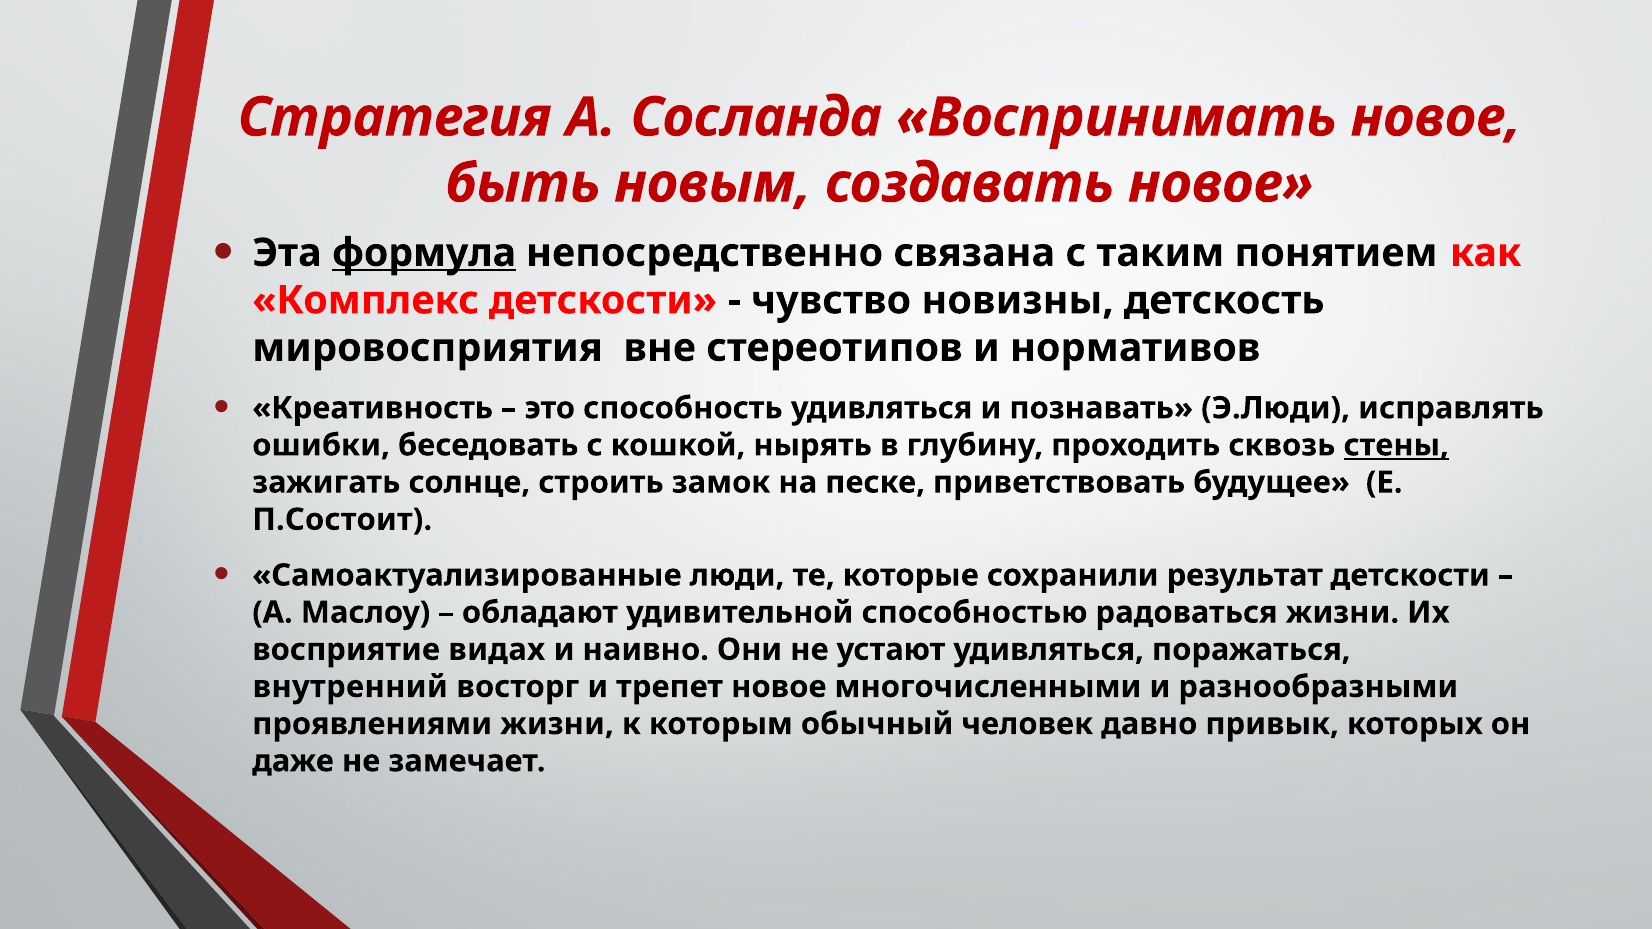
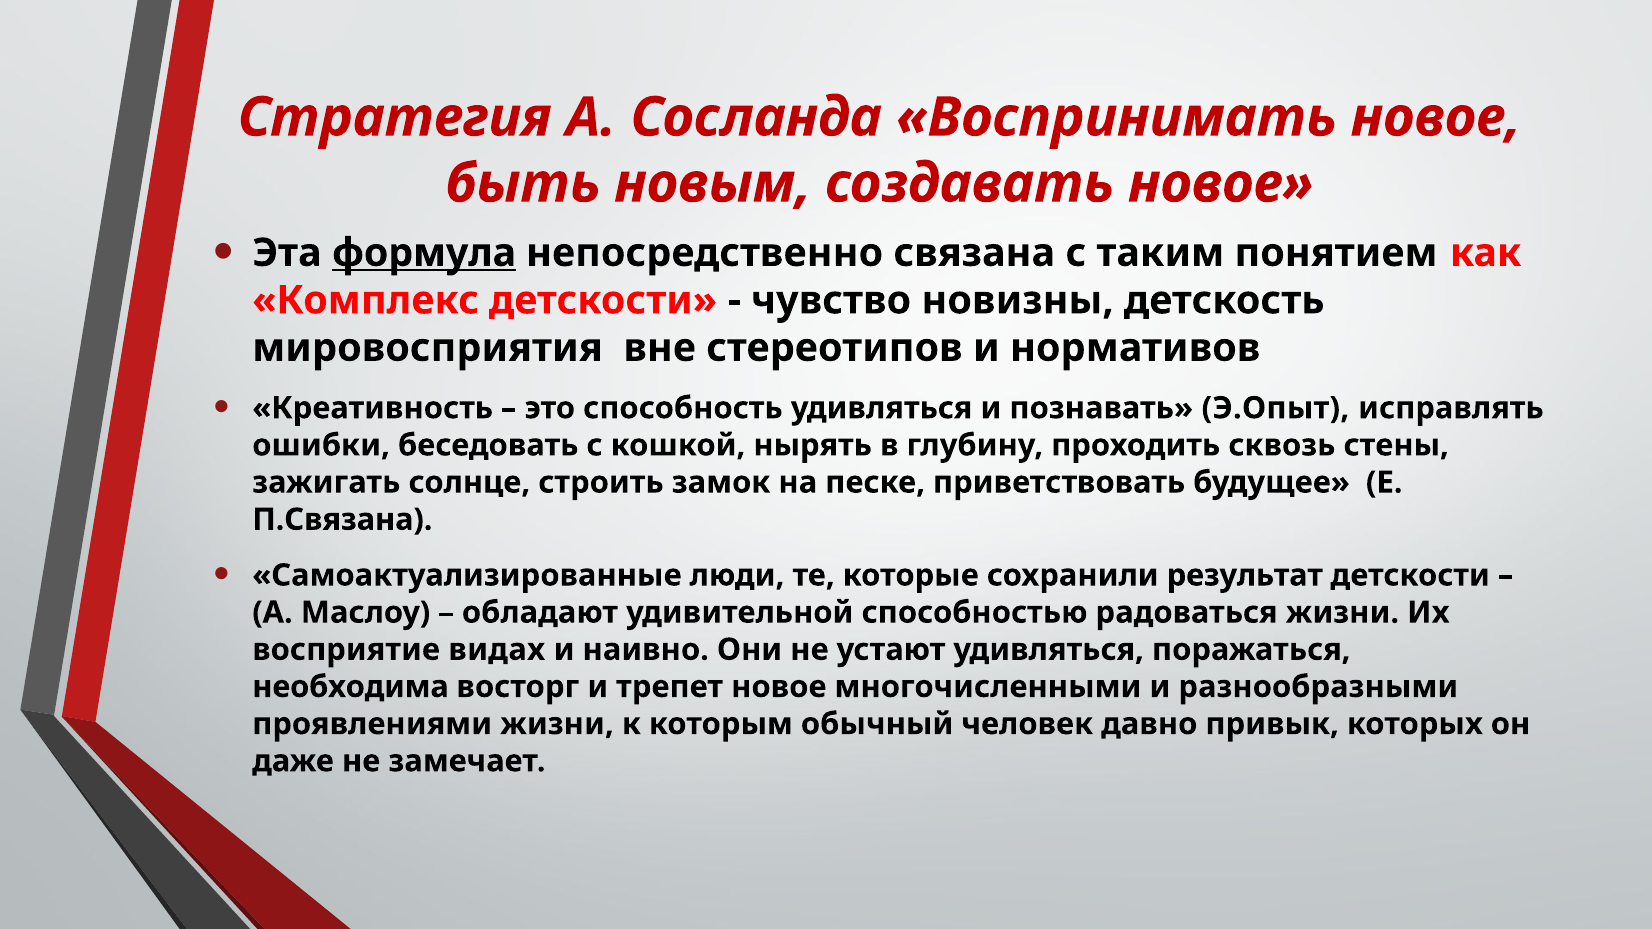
Э.Люди: Э.Люди -> Э.Опыт (1275, 408)
стены underline: present -> none (1396, 445)
П.Состоит: П.Состоит -> П.Связана (342, 520)
внутренний: внутренний -> необходима (351, 687)
